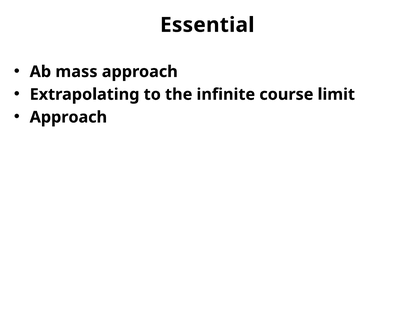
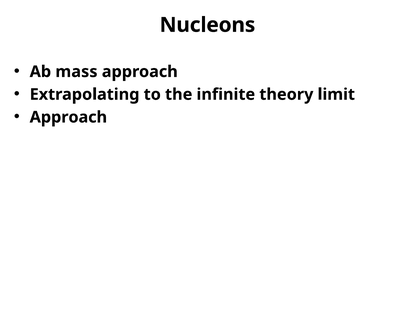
Essential: Essential -> Nucleons (207, 25)
course: course -> theory (286, 95)
